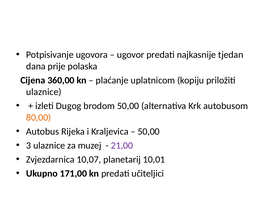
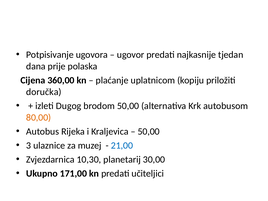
ulaznice: ulaznice -> doručka (44, 92)
21,00 colour: purple -> blue (122, 146)
10,07: 10,07 -> 10,30 (89, 159)
10,01: 10,01 -> 30,00 (154, 159)
